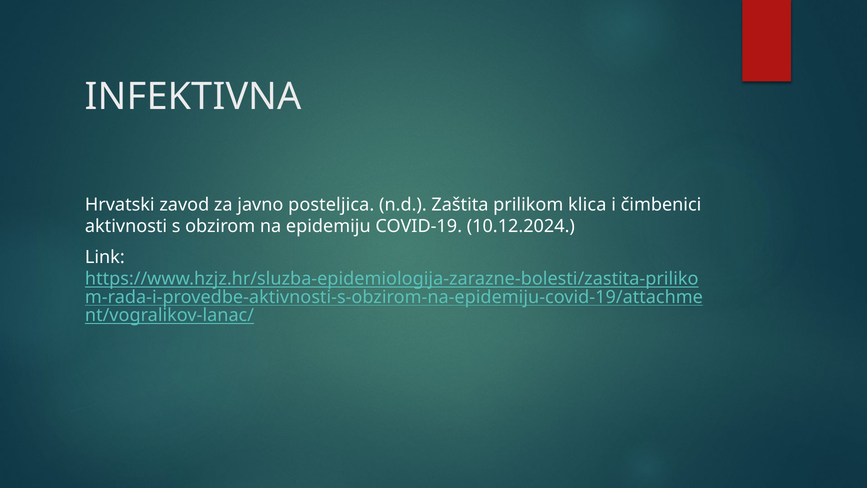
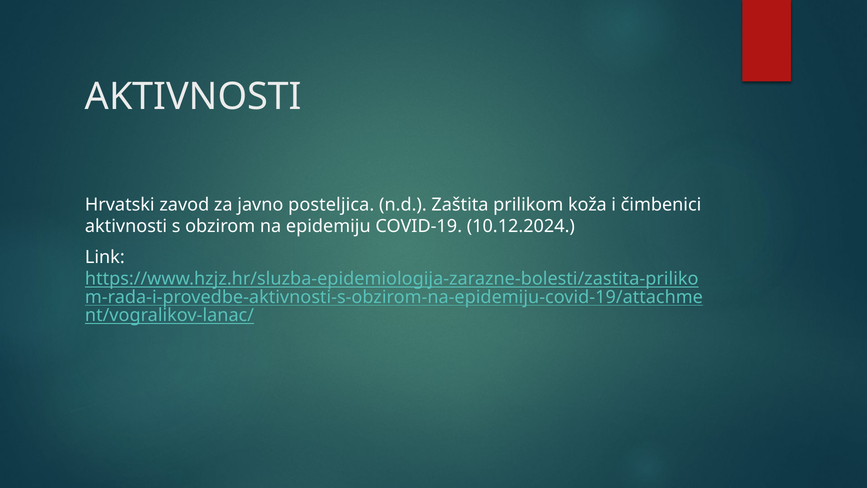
INFEKTIVNA: INFEKTIVNA -> AKTIVNOSTI (193, 97)
klica: klica -> koža (587, 205)
